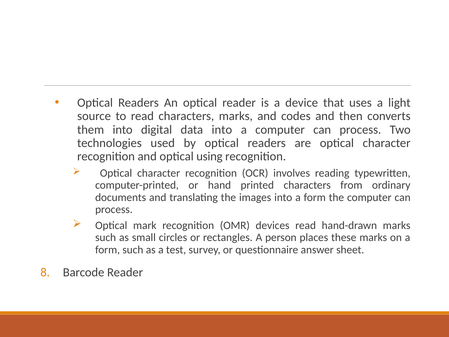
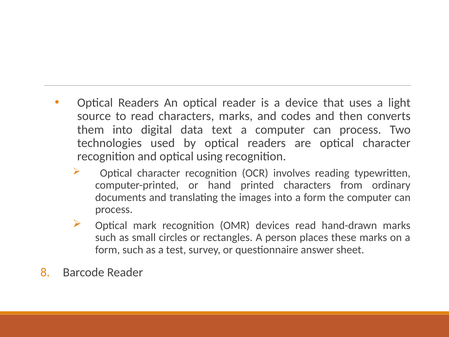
data into: into -> text (222, 129)
